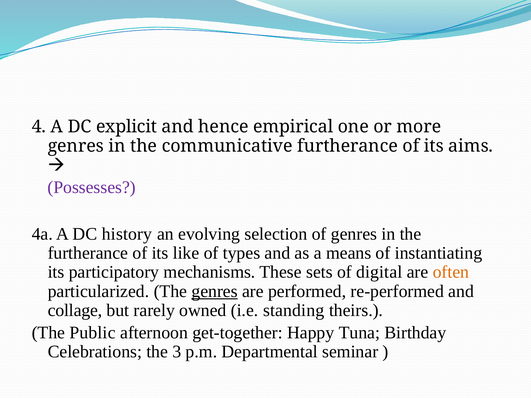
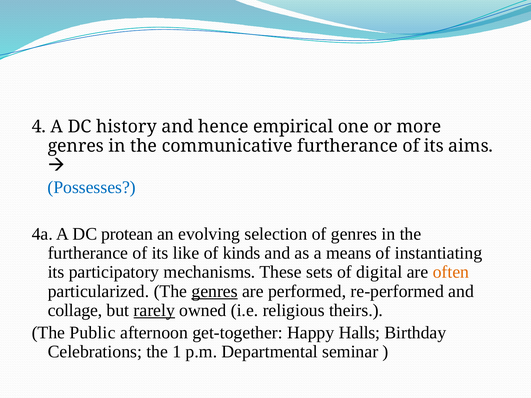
explicit: explicit -> history (126, 127)
Possesses colour: purple -> blue (92, 187)
history: history -> protean (127, 234)
types: types -> kinds (242, 253)
rarely underline: none -> present (154, 310)
standing: standing -> religious (294, 310)
Tuna: Tuna -> Halls (359, 333)
3: 3 -> 1 (177, 352)
